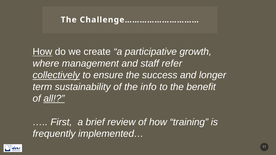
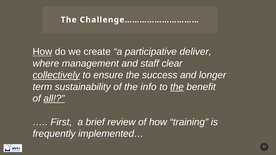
growth: growth -> deliver (196, 52)
refer: refer -> clear (172, 64)
the underline: none -> present (177, 87)
